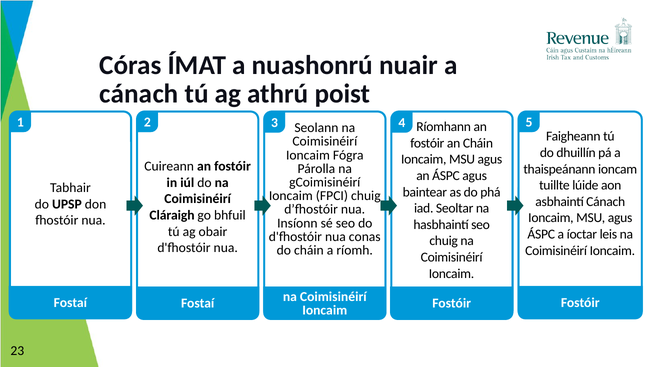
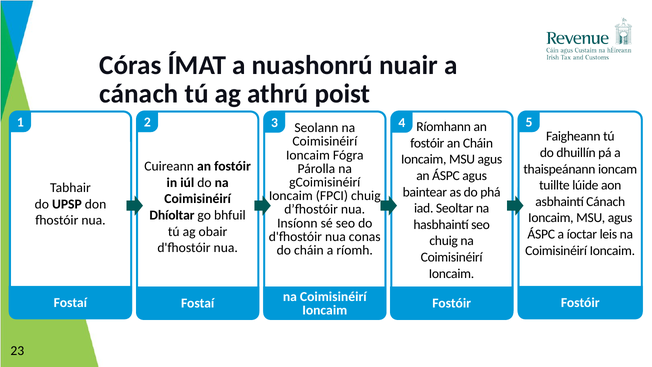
Cláraigh: Cláraigh -> Dhíoltar (172, 215)
